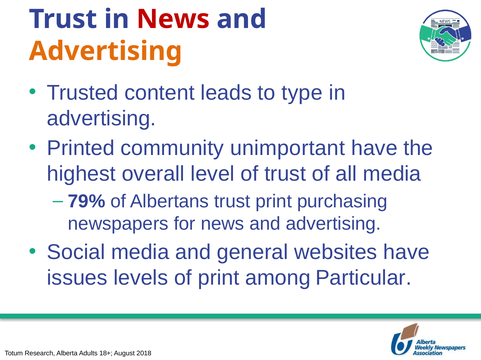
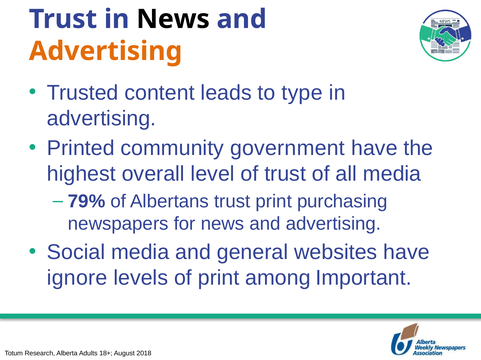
News colour: red -> black (173, 19)
unimportant: unimportant -> government (288, 148)
issues: issues -> ignore (77, 278)
Particular: Particular -> Important (364, 278)
